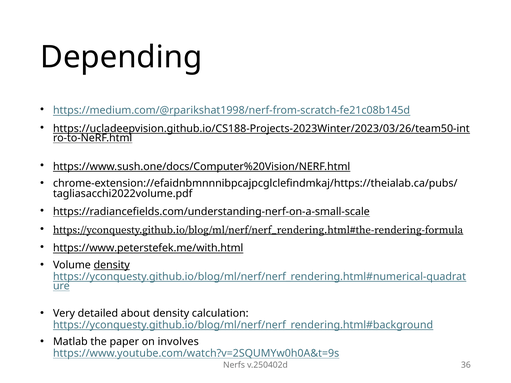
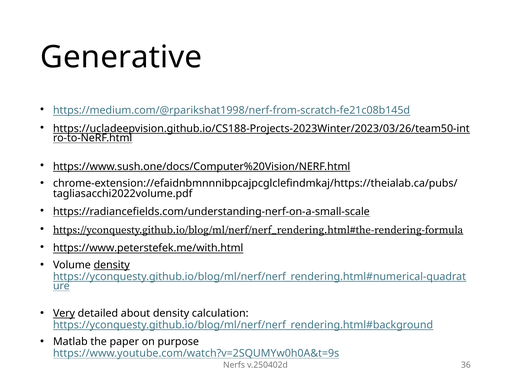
Depending: Depending -> Generative (121, 57)
Very underline: none -> present (64, 314)
involves: involves -> purpose (178, 342)
